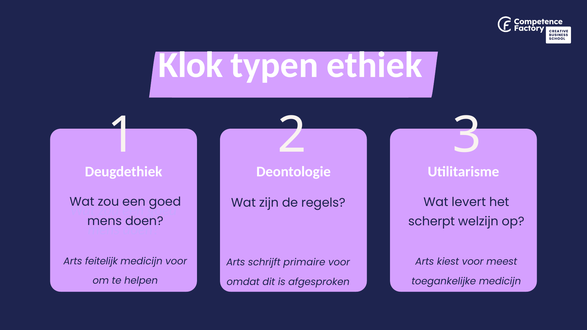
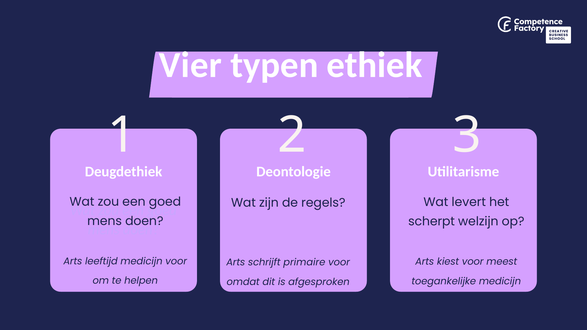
Klok: Klok -> Vier (190, 65)
feitelijk: feitelijk -> leeftijd (101, 261)
